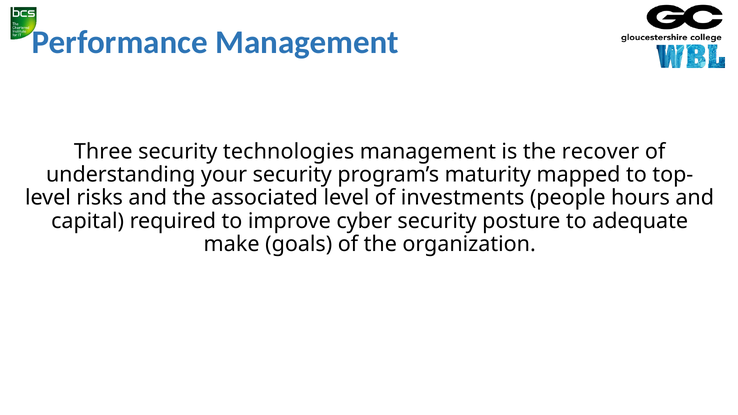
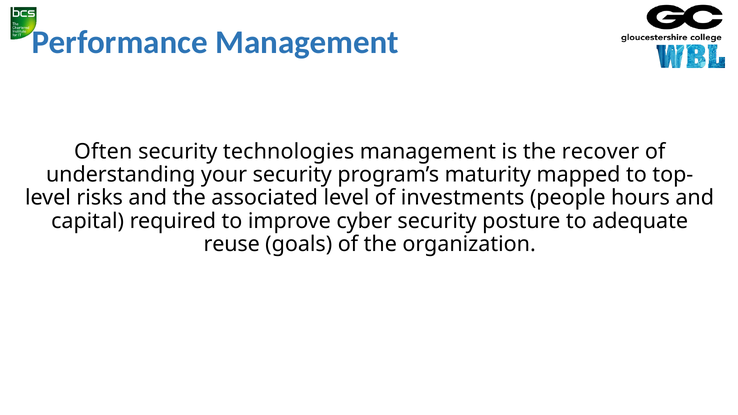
Three: Three -> Often (103, 152)
make: make -> reuse (232, 244)
